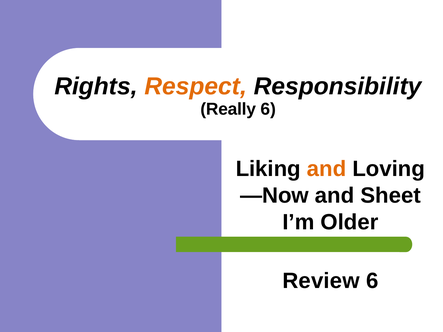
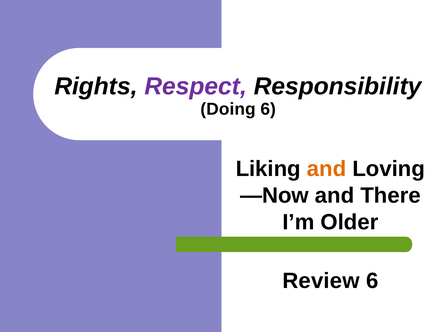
Respect colour: orange -> purple (196, 87)
Really: Really -> Doing (228, 109)
Sheet: Sheet -> There (391, 196)
